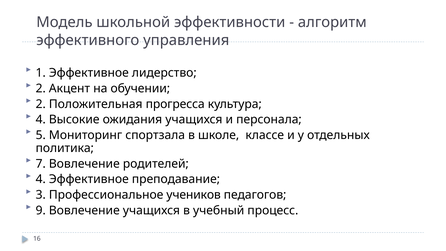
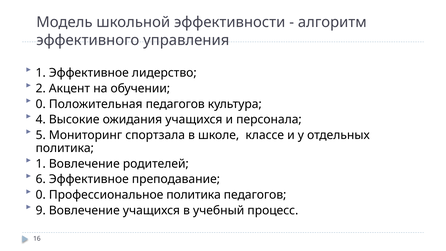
2: 2 -> 0 (41, 104)
Положительная прогресса: прогресса -> педагогов (175, 104)
7: 7 -> 1 (41, 164)
4: 4 -> 6 (41, 179)
3: 3 -> 0 (41, 195)
Профессиональное учеников: учеников -> политика (194, 195)
